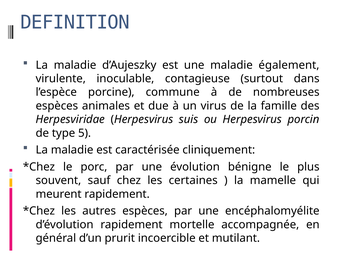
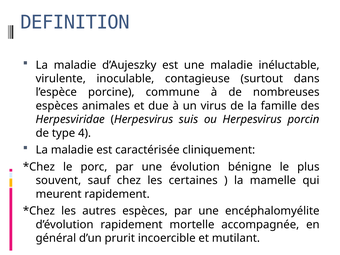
également: également -> inéluctable (289, 65)
5: 5 -> 4 (85, 133)
